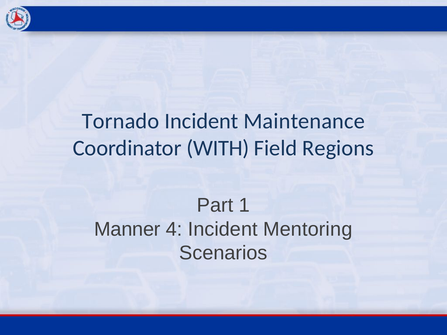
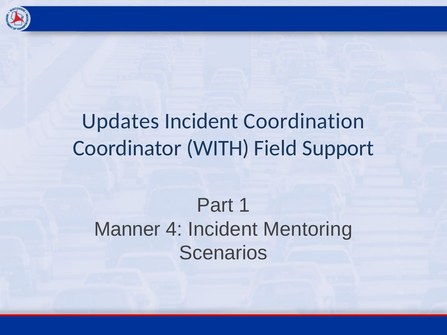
Tornado: Tornado -> Updates (121, 121)
Maintenance: Maintenance -> Coordination (304, 121)
Regions: Regions -> Support (338, 148)
